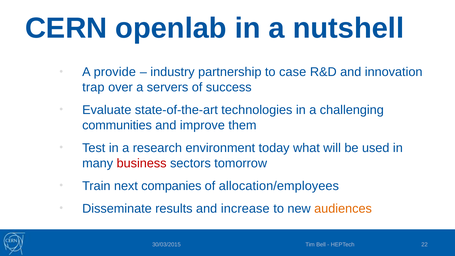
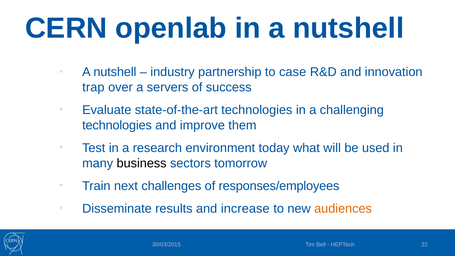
provide: provide -> nutshell (115, 72)
communities: communities -> technologies (117, 125)
business colour: red -> black (142, 163)
companies: companies -> challenges (171, 186)
allocation/employees: allocation/employees -> responses/employees (279, 186)
